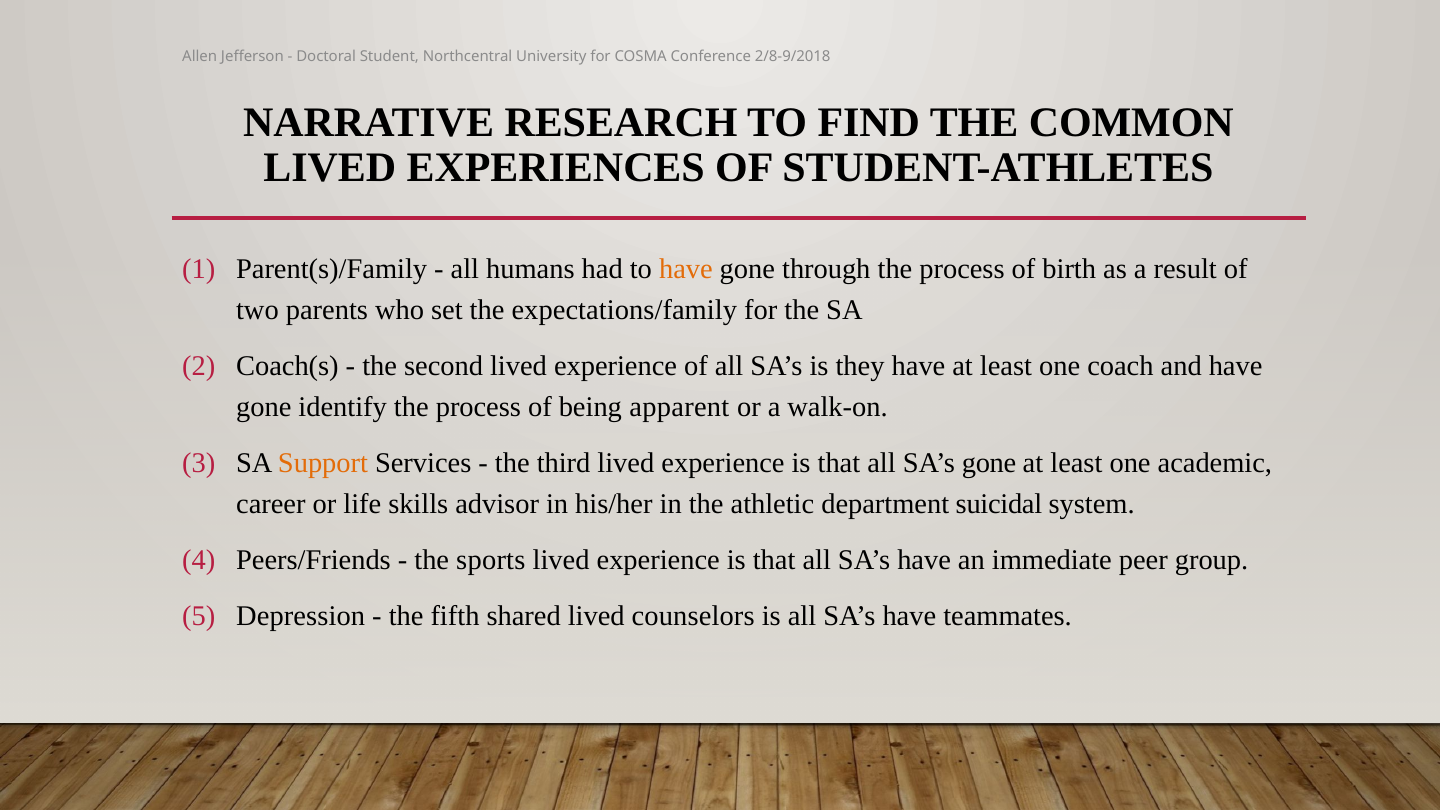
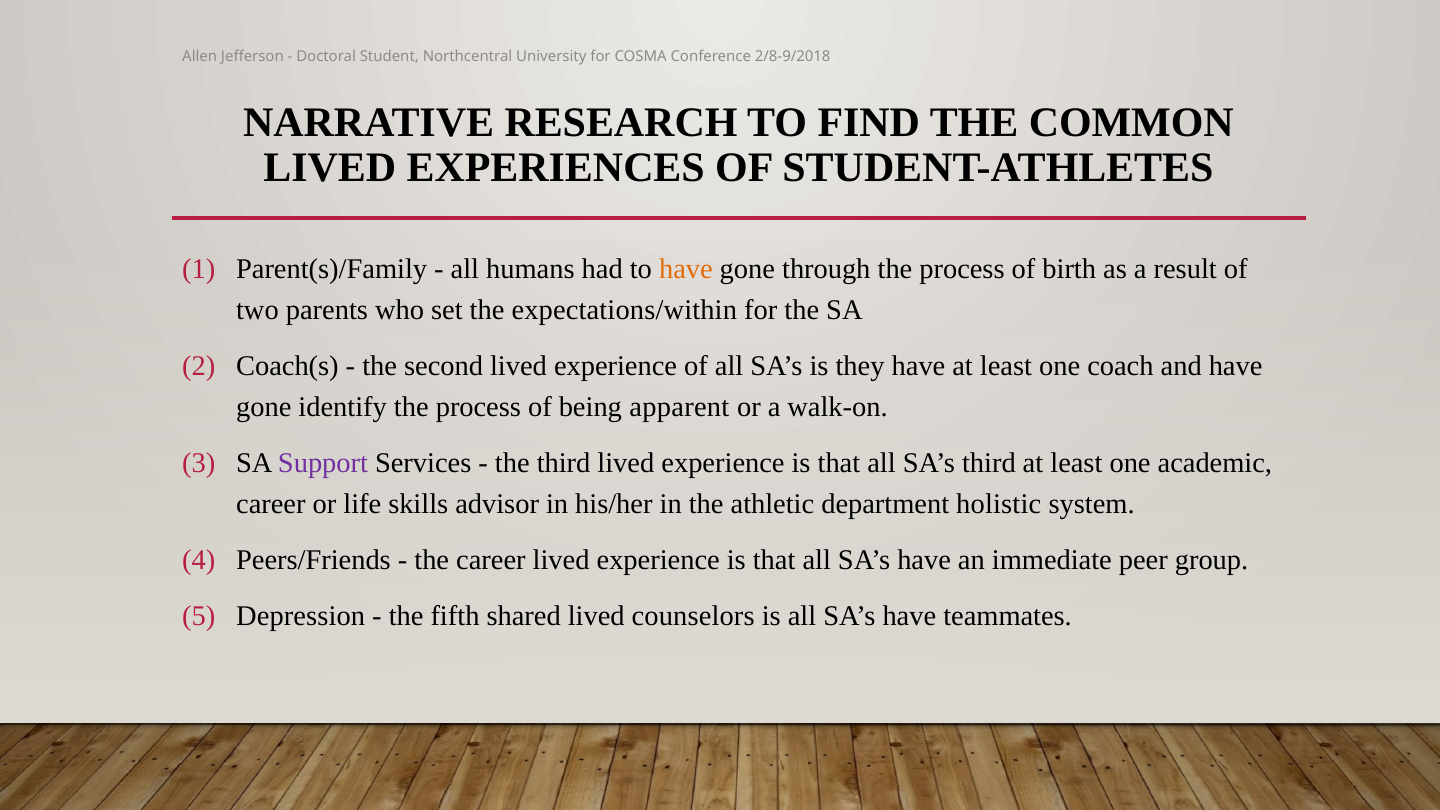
expectations/family: expectations/family -> expectations/within (624, 310)
Support colour: orange -> purple (323, 463)
SA’s gone: gone -> third (989, 463)
suicidal: suicidal -> holistic (999, 504)
the sports: sports -> career (491, 560)
